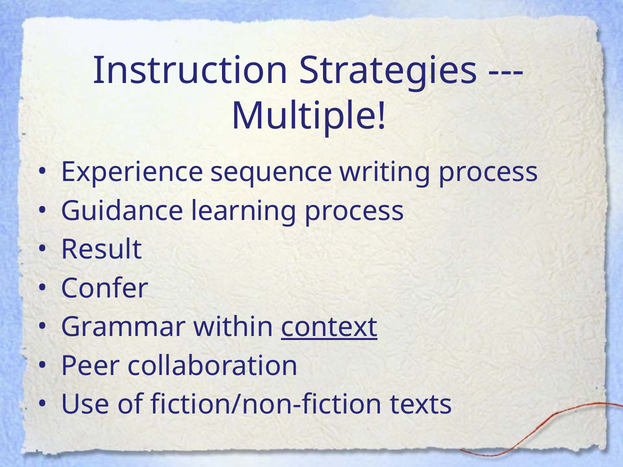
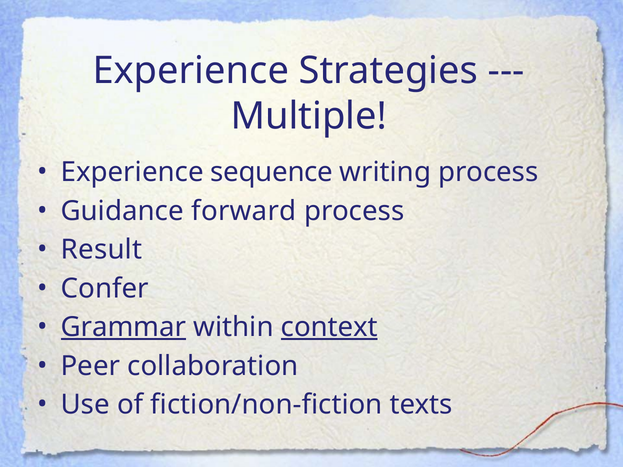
Instruction: Instruction -> Experience (191, 71)
learning: learning -> forward (244, 211)
Grammar underline: none -> present (123, 327)
